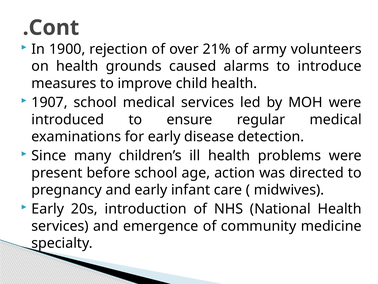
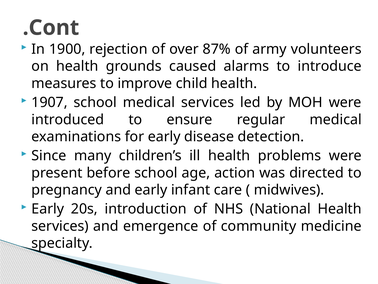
21%: 21% -> 87% (217, 49)
